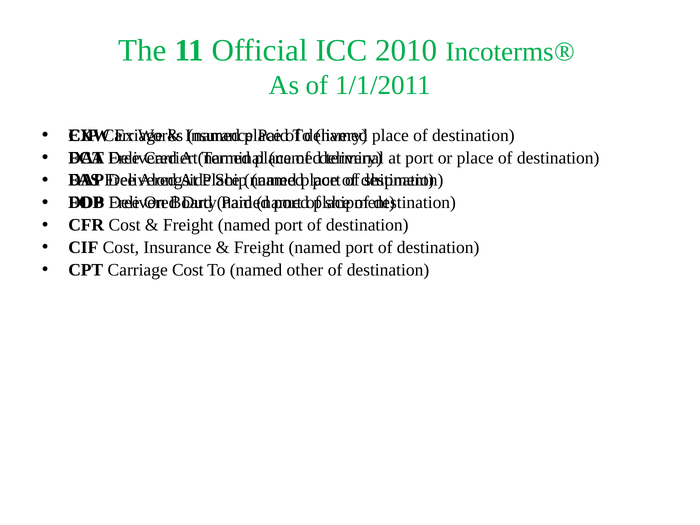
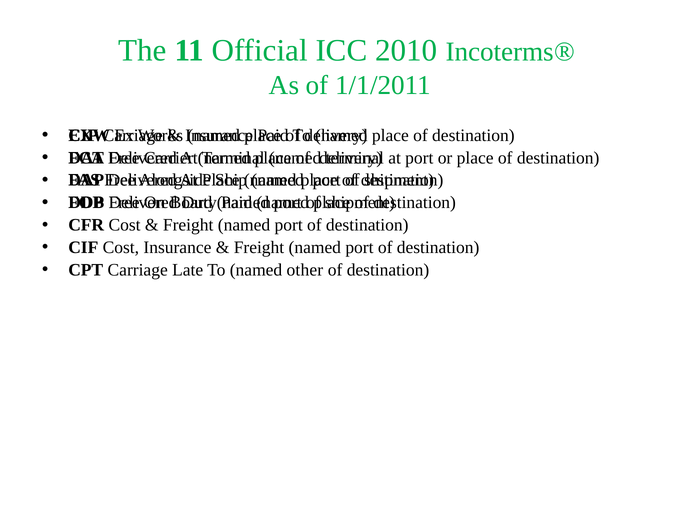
Carriage Cost: Cost -> Late (188, 270)
